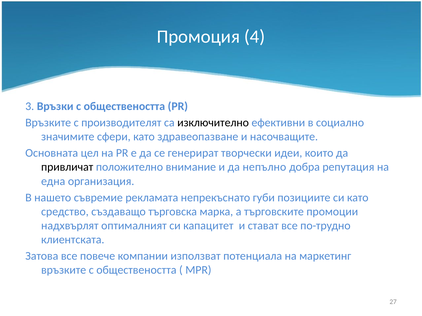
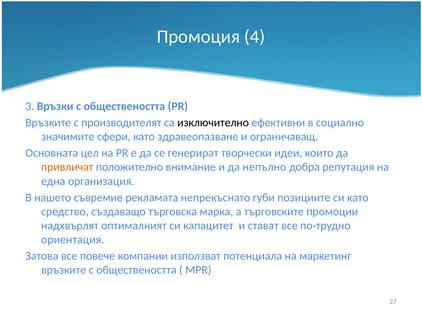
насочващите: насочващите -> ограничаващ (284, 137)
привличат colour: black -> orange (67, 167)
клиентската: клиентската -> ориентация (73, 240)
